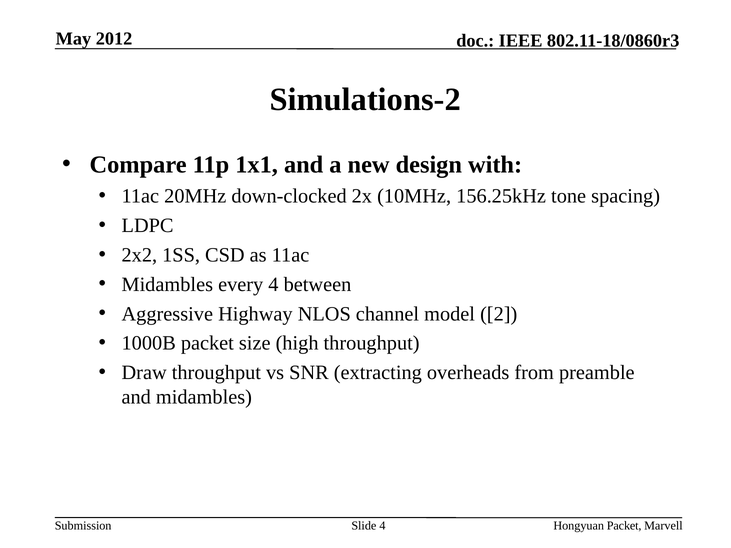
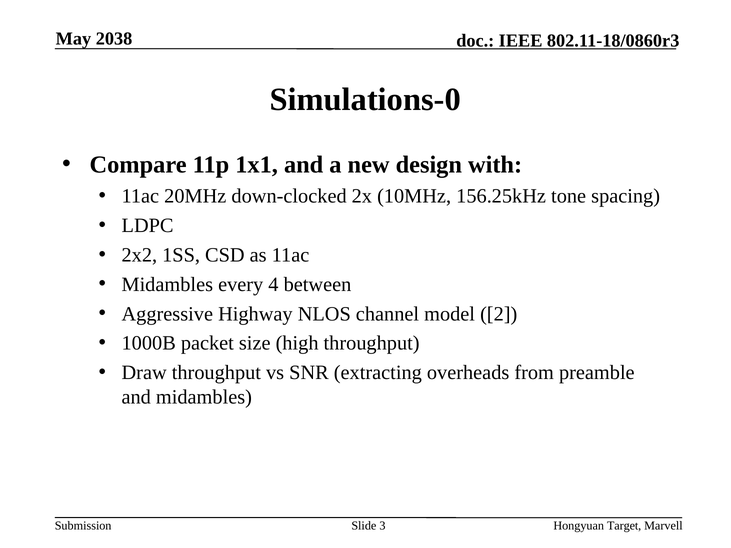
2012: 2012 -> 2038 (114, 39)
Simulations-2: Simulations-2 -> Simulations-0 (365, 100)
Slide 4: 4 -> 3 (382, 526)
Hongyuan Packet: Packet -> Target (624, 526)
